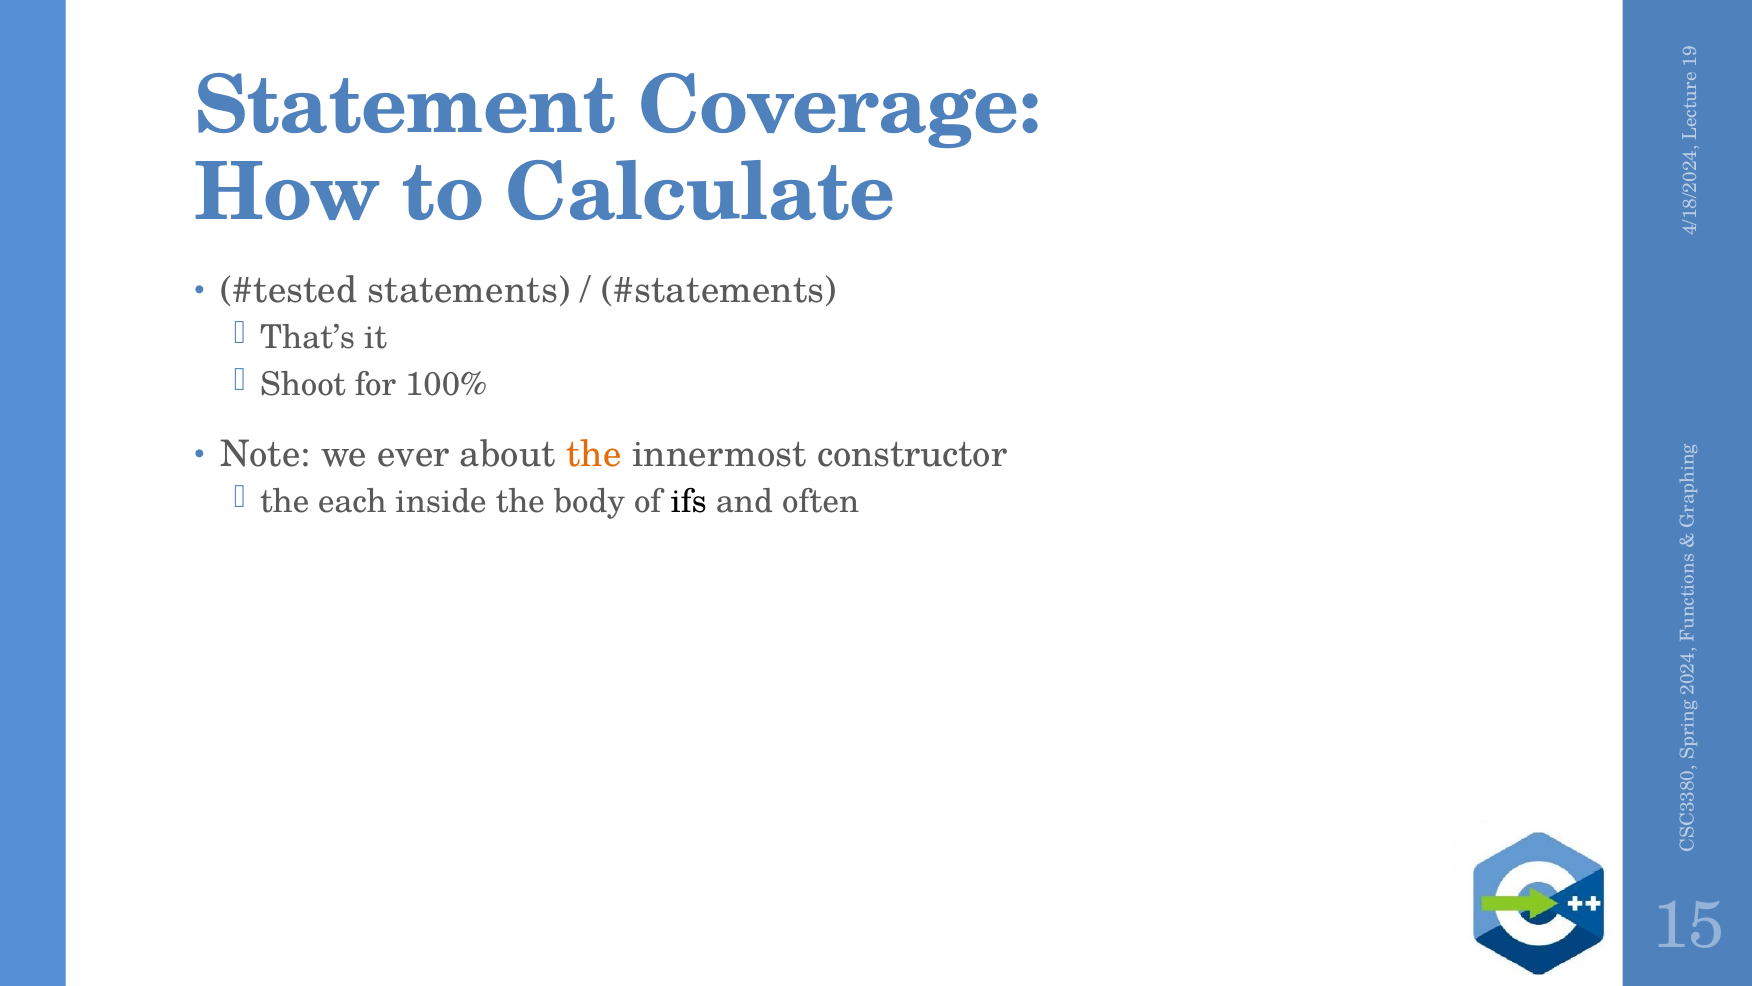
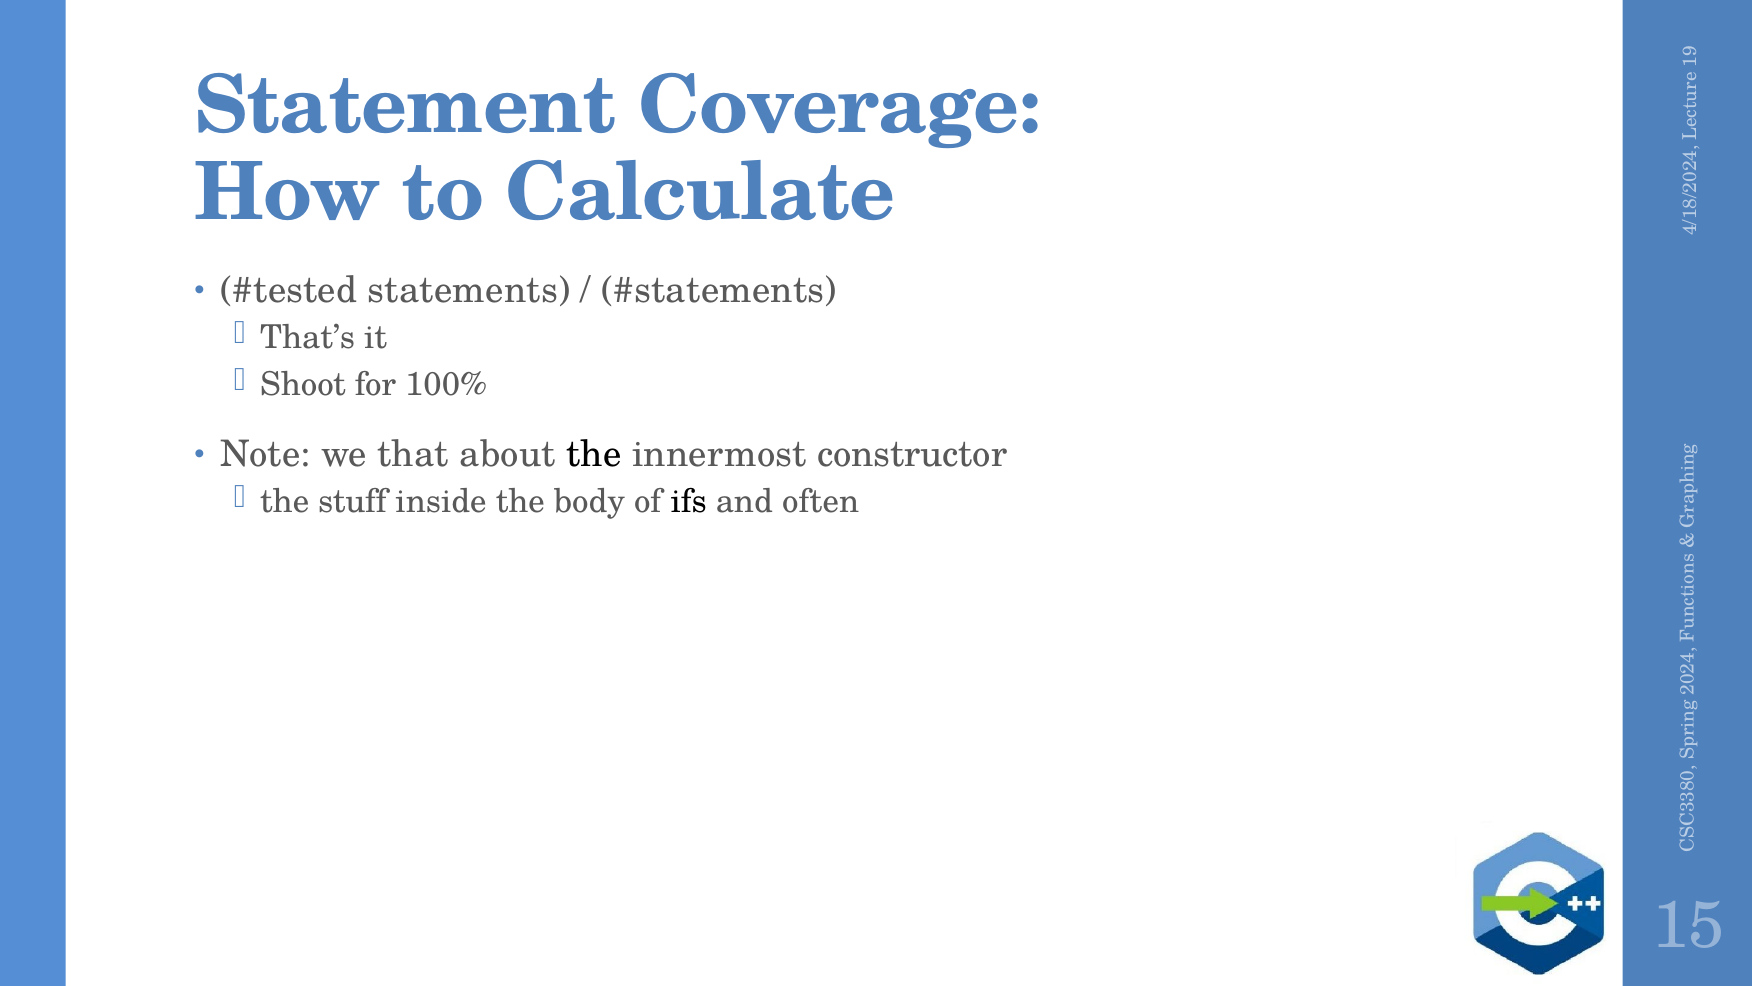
ever: ever -> that (413, 454)
the colour: orange -> black (594, 454)
each: each -> stuff (352, 502)
